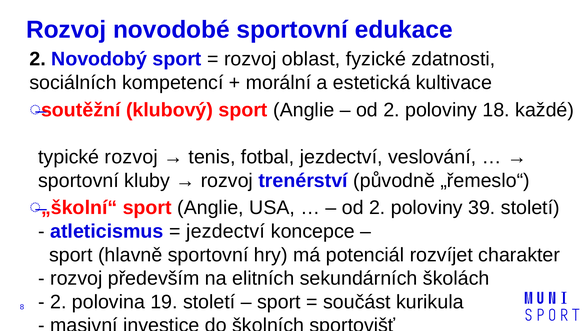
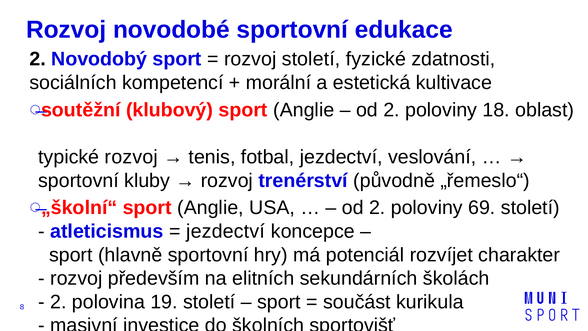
rozvoj oblast: oblast -> století (311, 59)
každé: každé -> oblast (545, 110)
39: 39 -> 69 (482, 208)
